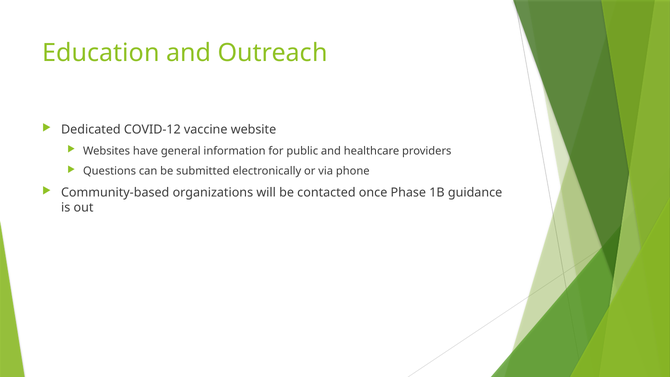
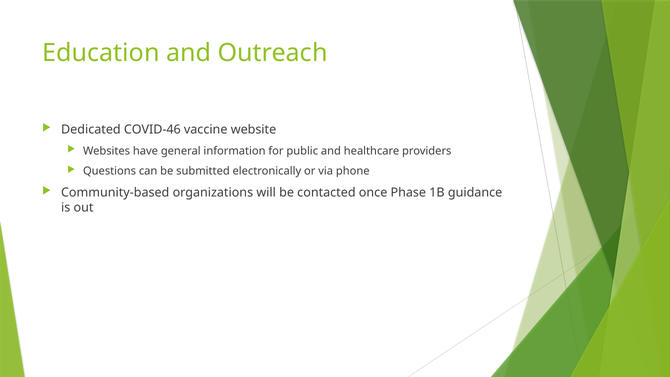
COVID-12: COVID-12 -> COVID-46 (152, 130)
